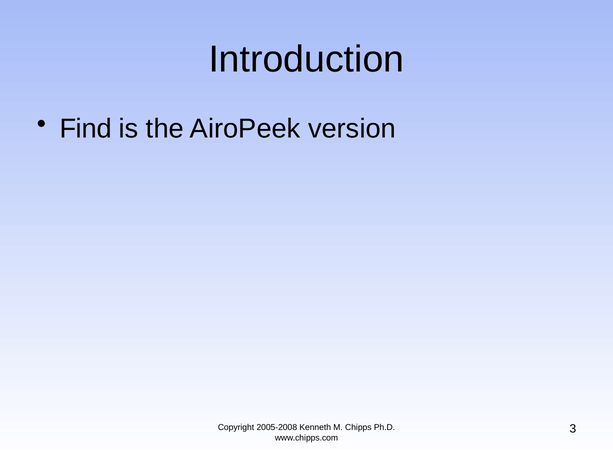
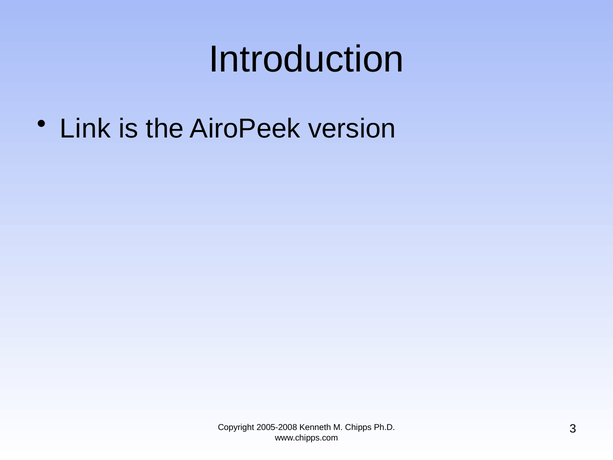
Find: Find -> Link (85, 129)
